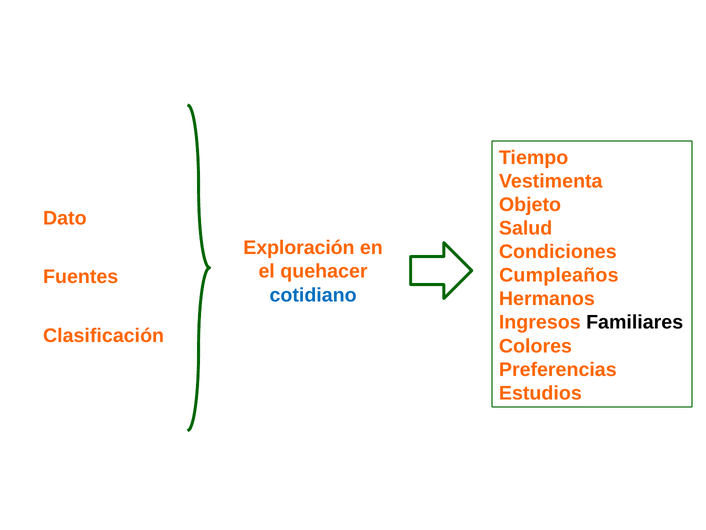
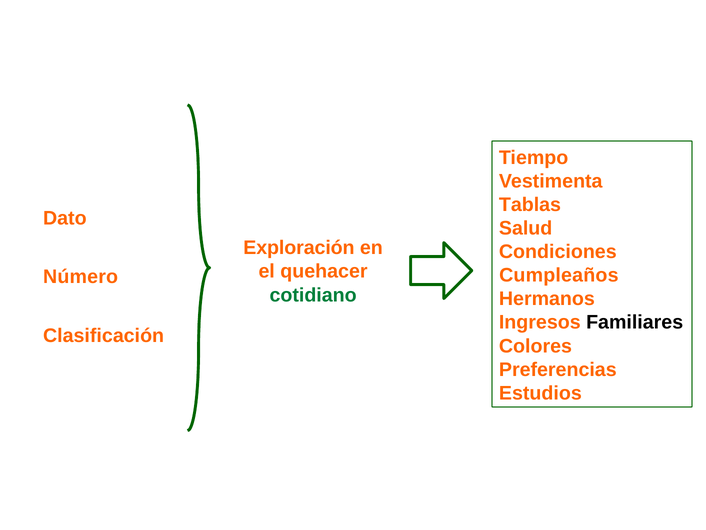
Objeto: Objeto -> Tablas (530, 204)
Fuentes: Fuentes -> Número (81, 277)
cotidiano colour: blue -> green (313, 295)
